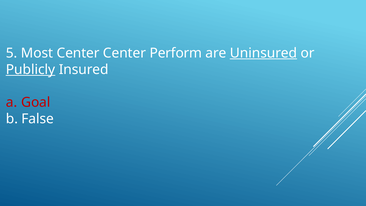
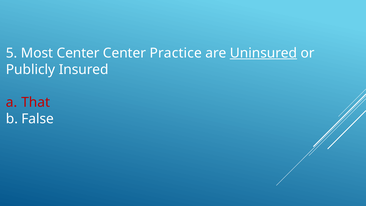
Perform: Perform -> Practice (176, 53)
Publicly underline: present -> none (31, 69)
Goal: Goal -> That (36, 102)
